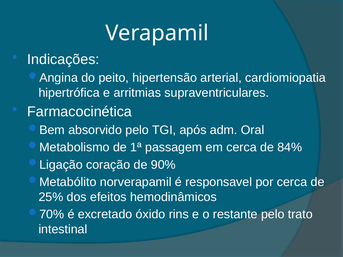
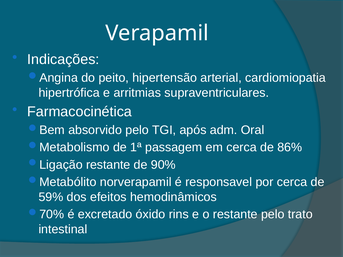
84%: 84% -> 86% (290, 148)
coração: coração -> restante (108, 165)
25%: 25% -> 59% (51, 197)
